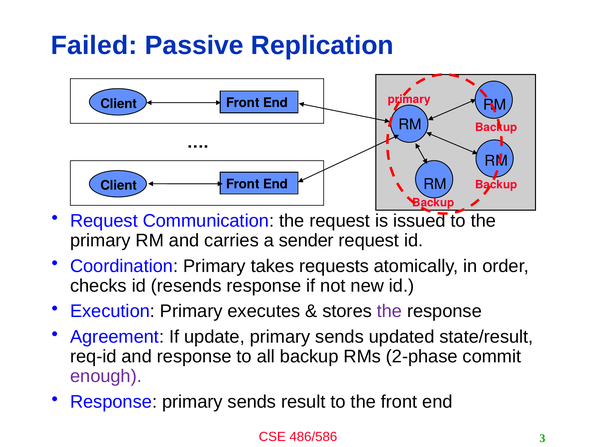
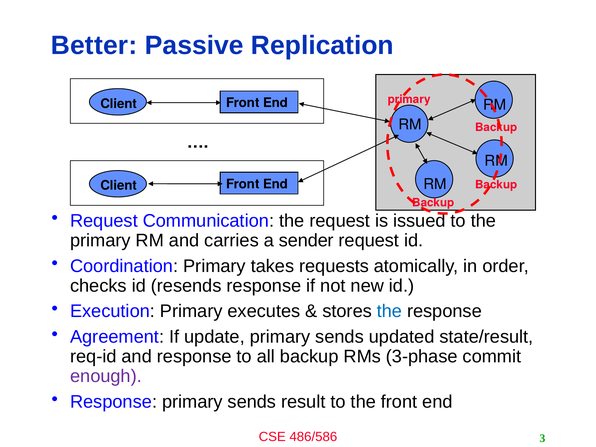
Failed: Failed -> Better (94, 45)
the colour: purple -> blue (389, 311)
2-phase: 2-phase -> 3-phase (422, 357)
